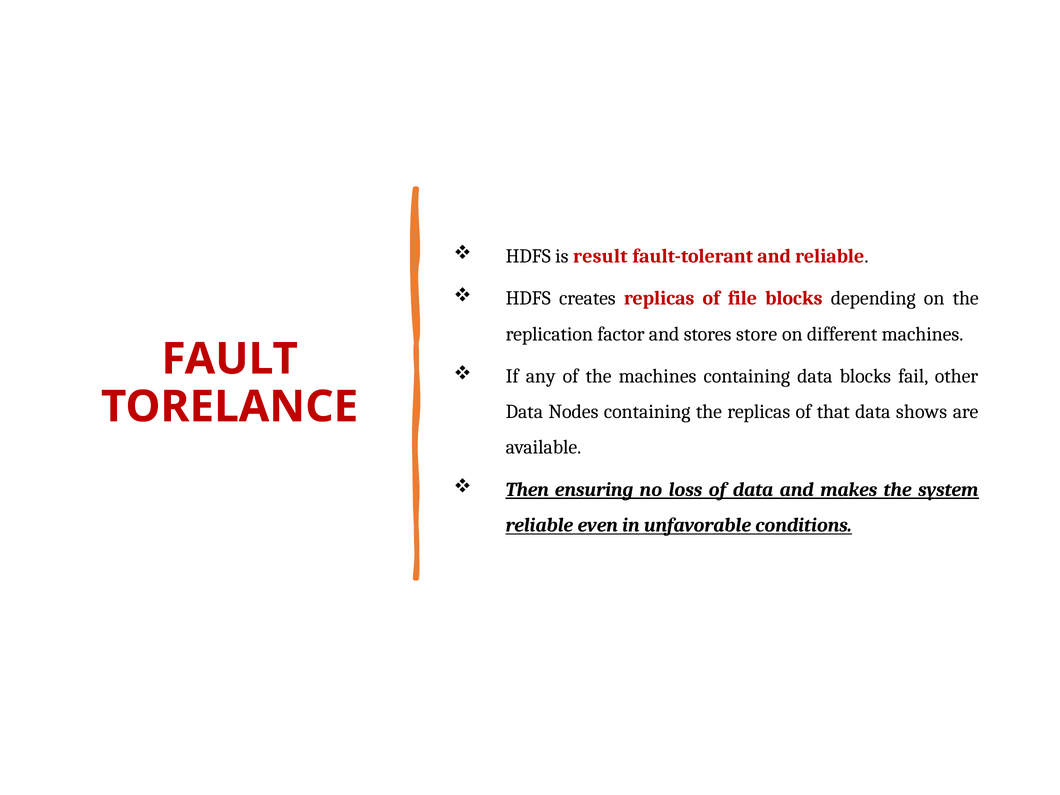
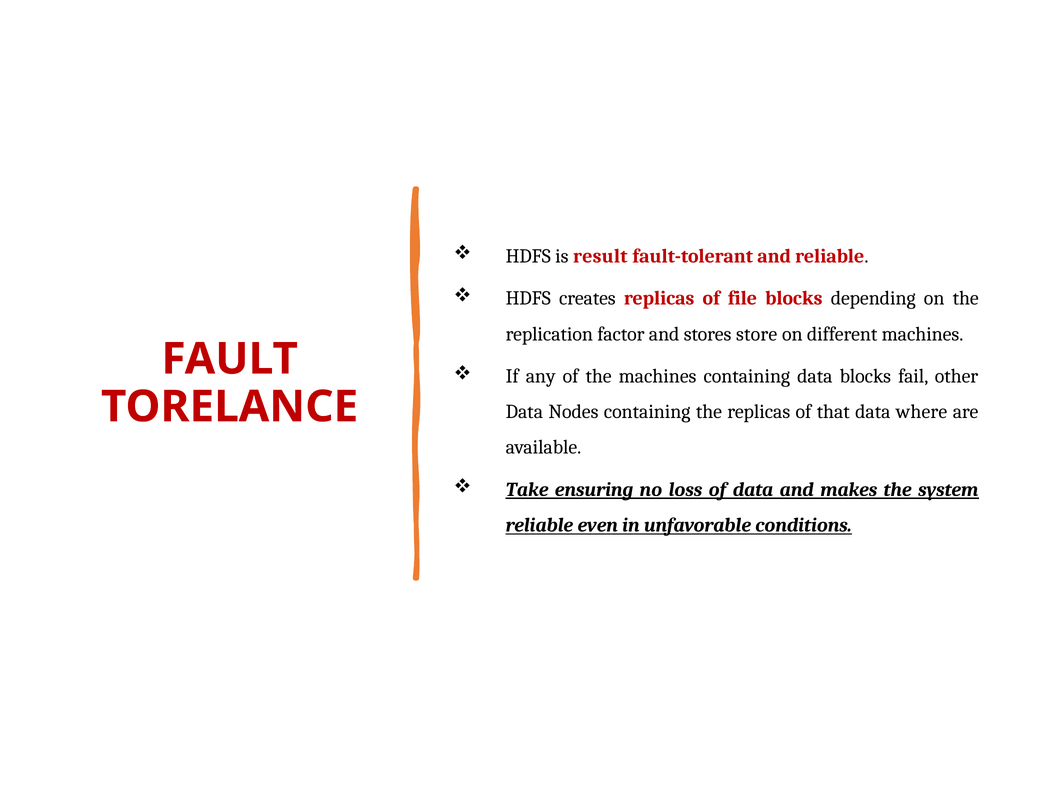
shows: shows -> where (922, 412)
Then: Then -> Take (527, 490)
